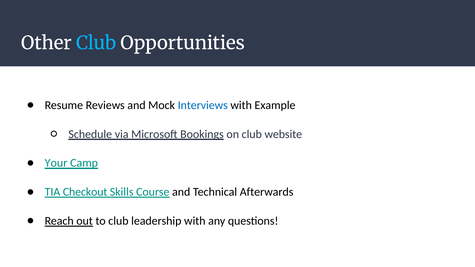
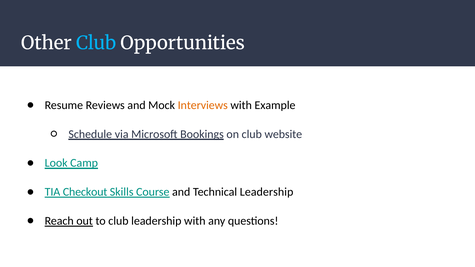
Interviews colour: blue -> orange (203, 105)
Your: Your -> Look (56, 163)
Technical Afterwards: Afterwards -> Leadership (267, 192)
